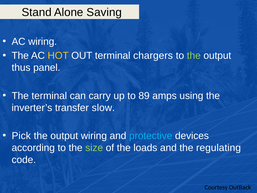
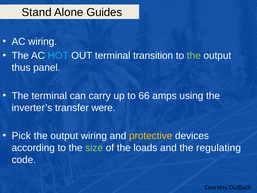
Saving: Saving -> Guides (104, 12)
HOT colour: yellow -> light blue (58, 56)
chargers: chargers -> transition (153, 56)
89: 89 -> 66 (144, 96)
slow: slow -> were (103, 108)
protective colour: light blue -> yellow (151, 136)
